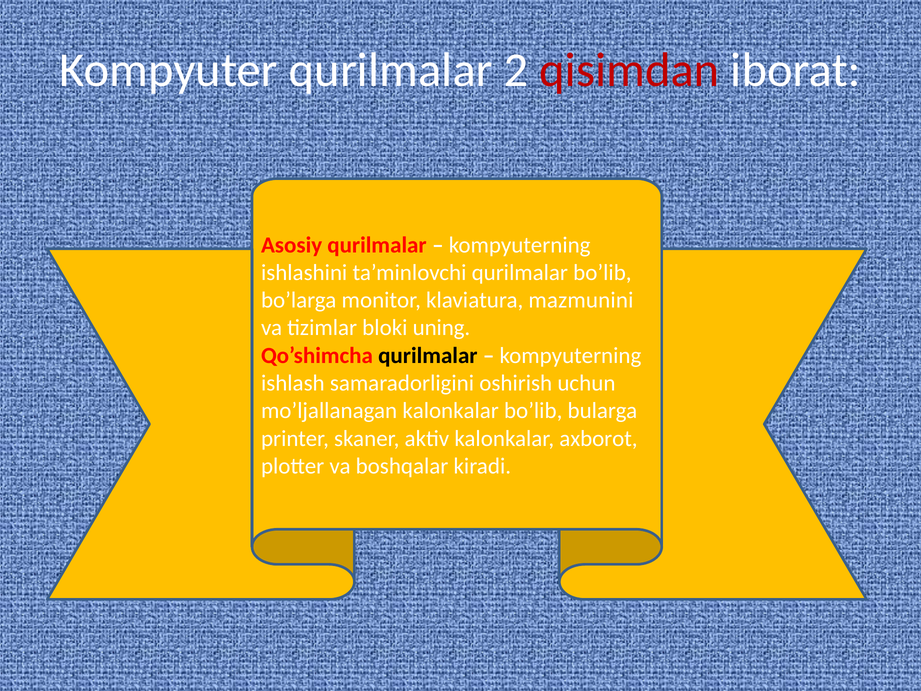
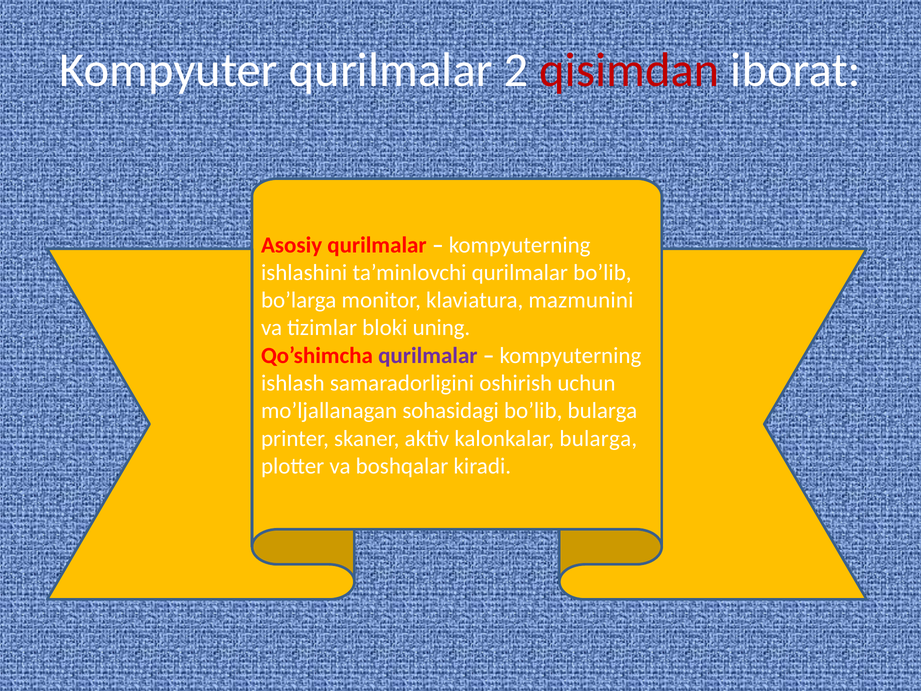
qurilmalar colour: black -> purple (428, 355)
mo’ljallanagan kalonkalar: kalonkalar -> sohasidagi (451, 411)
kalonkalar axborot: axborot -> bularga (598, 438)
